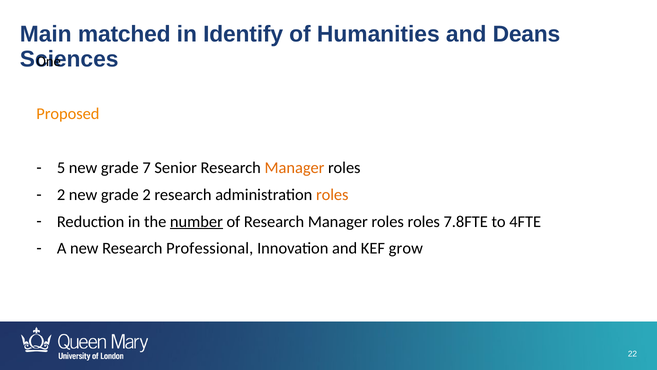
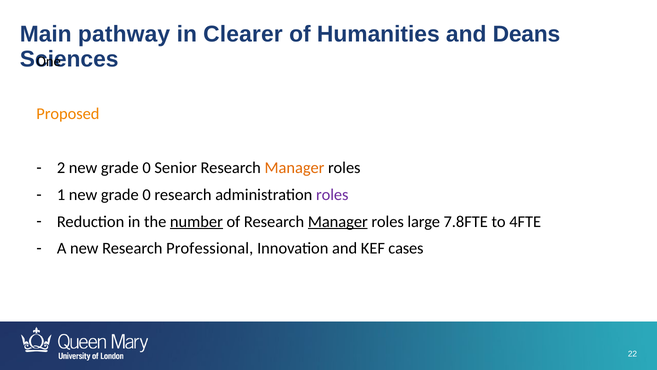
matched: matched -> pathway (124, 34)
Identify: Identify -> Clearer (243, 34)
5: 5 -> 2 (61, 168)
7: 7 -> 0 (147, 168)
2: 2 -> 1 (61, 194)
2: 2 -> 0 (147, 194)
roles colour: orange -> purple (332, 194)
Manager underline: none -> present (338, 221)
roles roles: roles -> large (424, 221)
grow: grow -> cases (406, 248)
